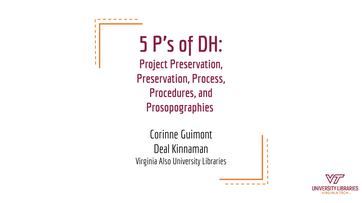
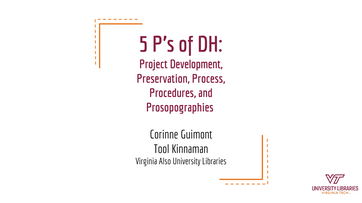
Project Preservation: Preservation -> Development (196, 65)
Deal: Deal -> Tool (162, 150)
